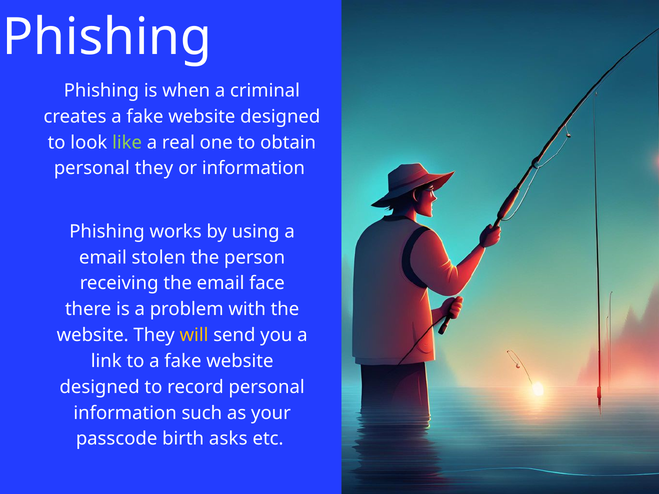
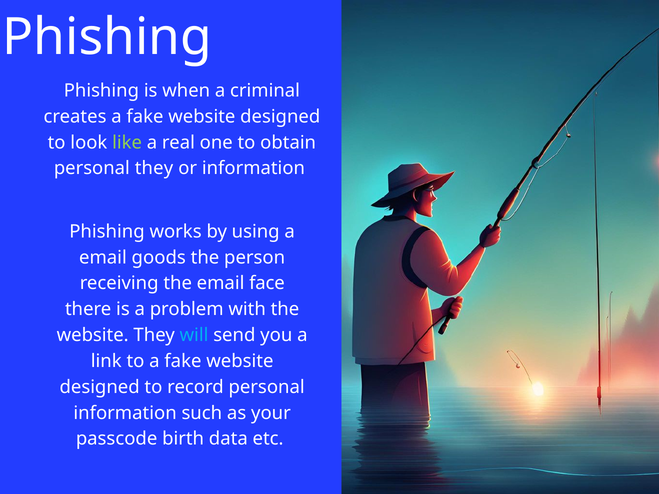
stolen: stolen -> goods (159, 258)
will colour: yellow -> light blue (194, 335)
asks: asks -> data (228, 439)
